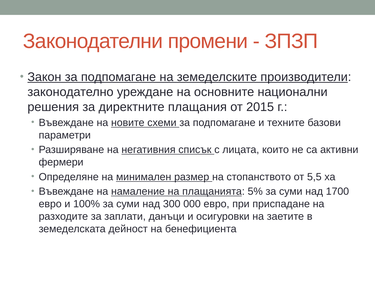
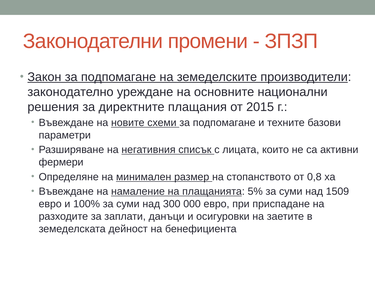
5,5: 5,5 -> 0,8 (314, 177)
1700: 1700 -> 1509 (337, 192)
